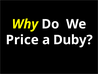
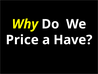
Duby: Duby -> Have (73, 40)
